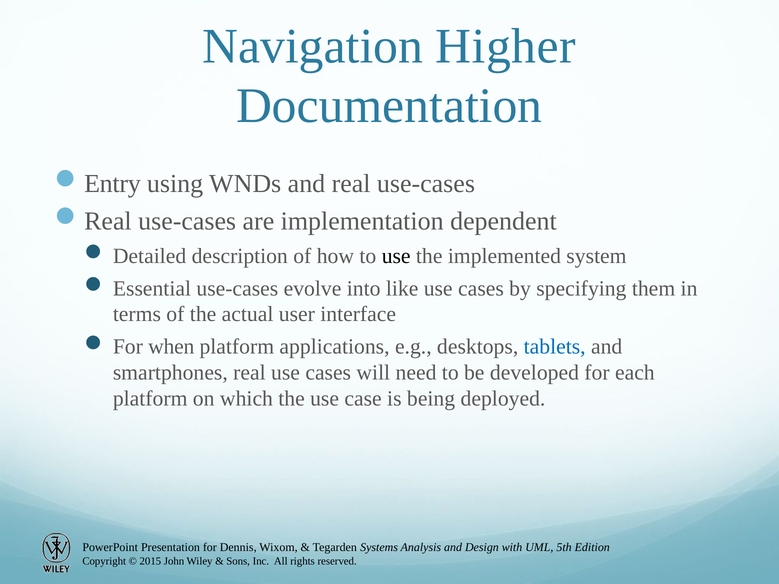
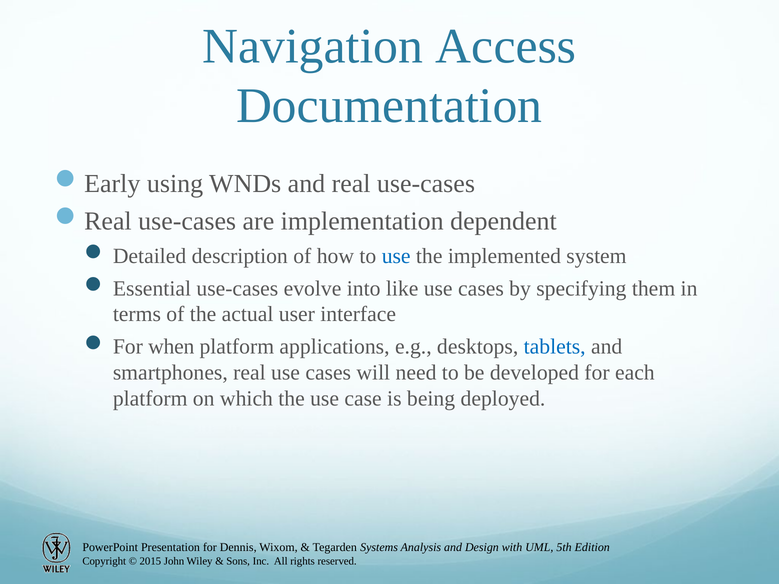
Higher: Higher -> Access (506, 46)
Entry: Entry -> Early (112, 184)
use colour: black -> blue (396, 256)
